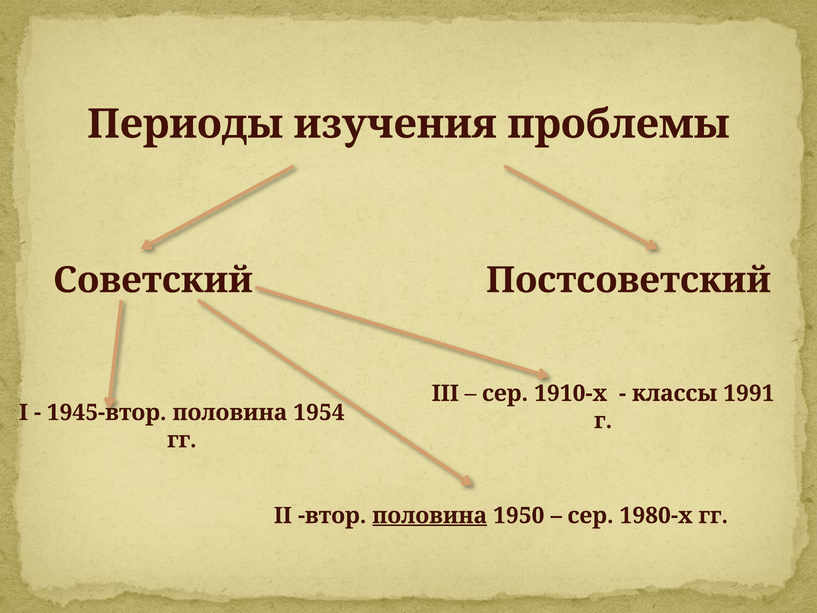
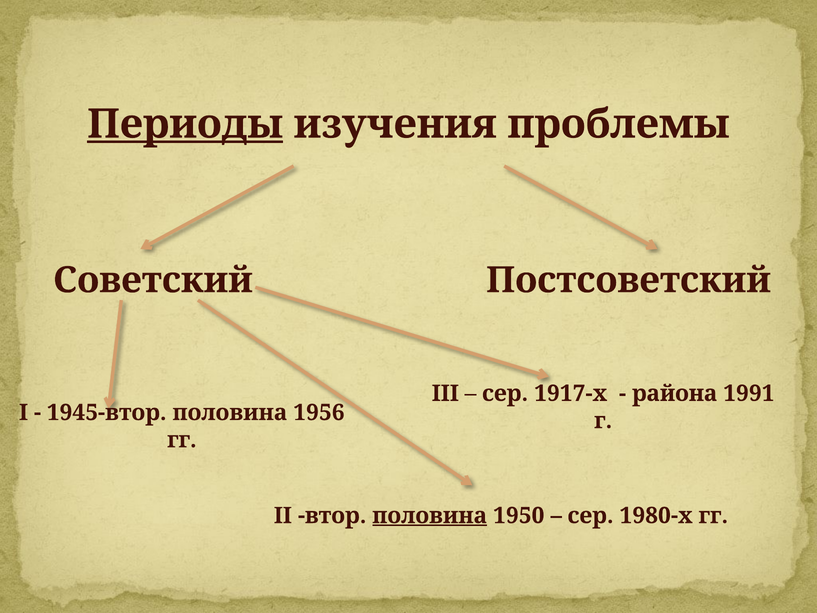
Периоды underline: none -> present (185, 124)
1910-х: 1910-х -> 1917-х (571, 393)
классы: классы -> района (675, 393)
1954: 1954 -> 1956 (319, 412)
